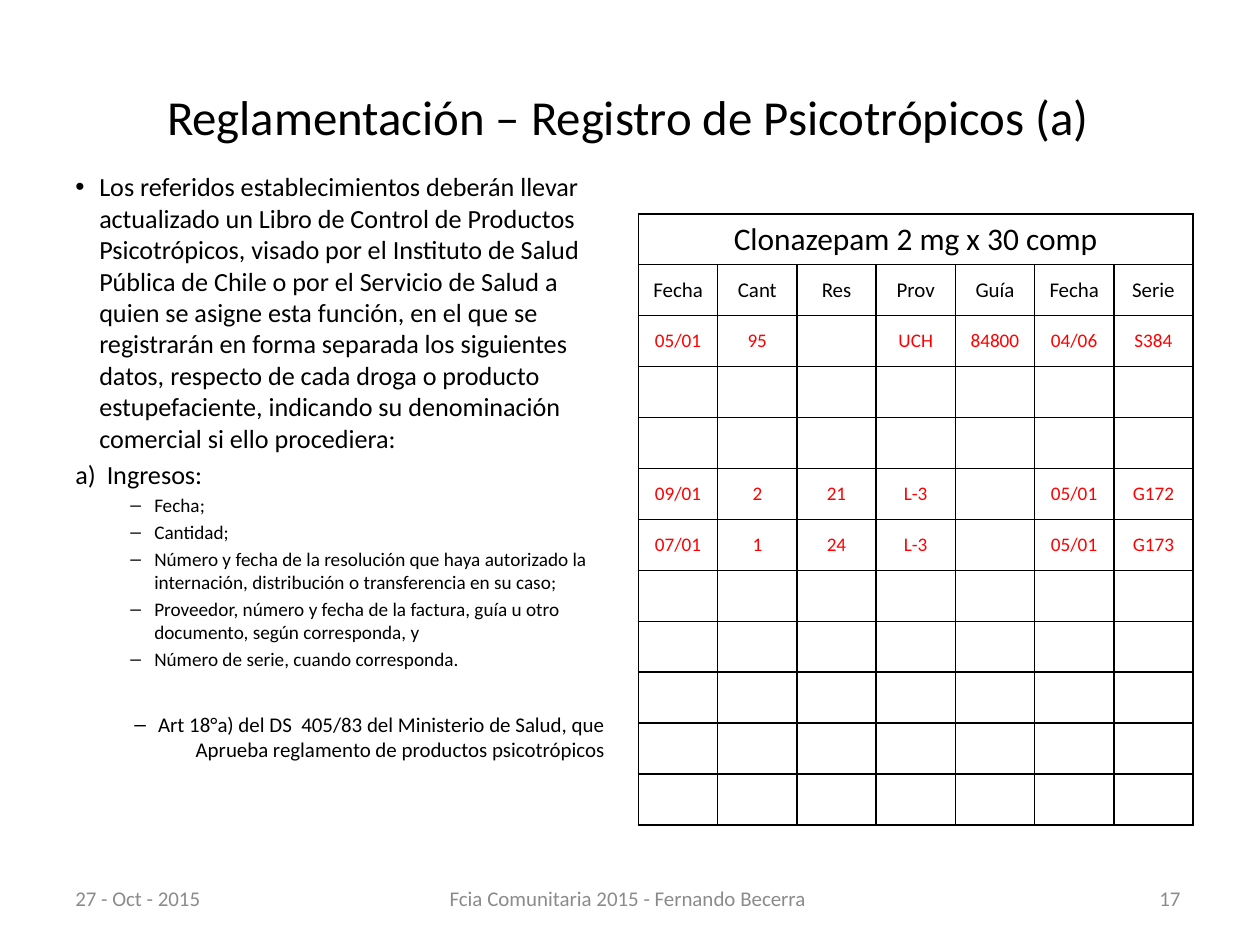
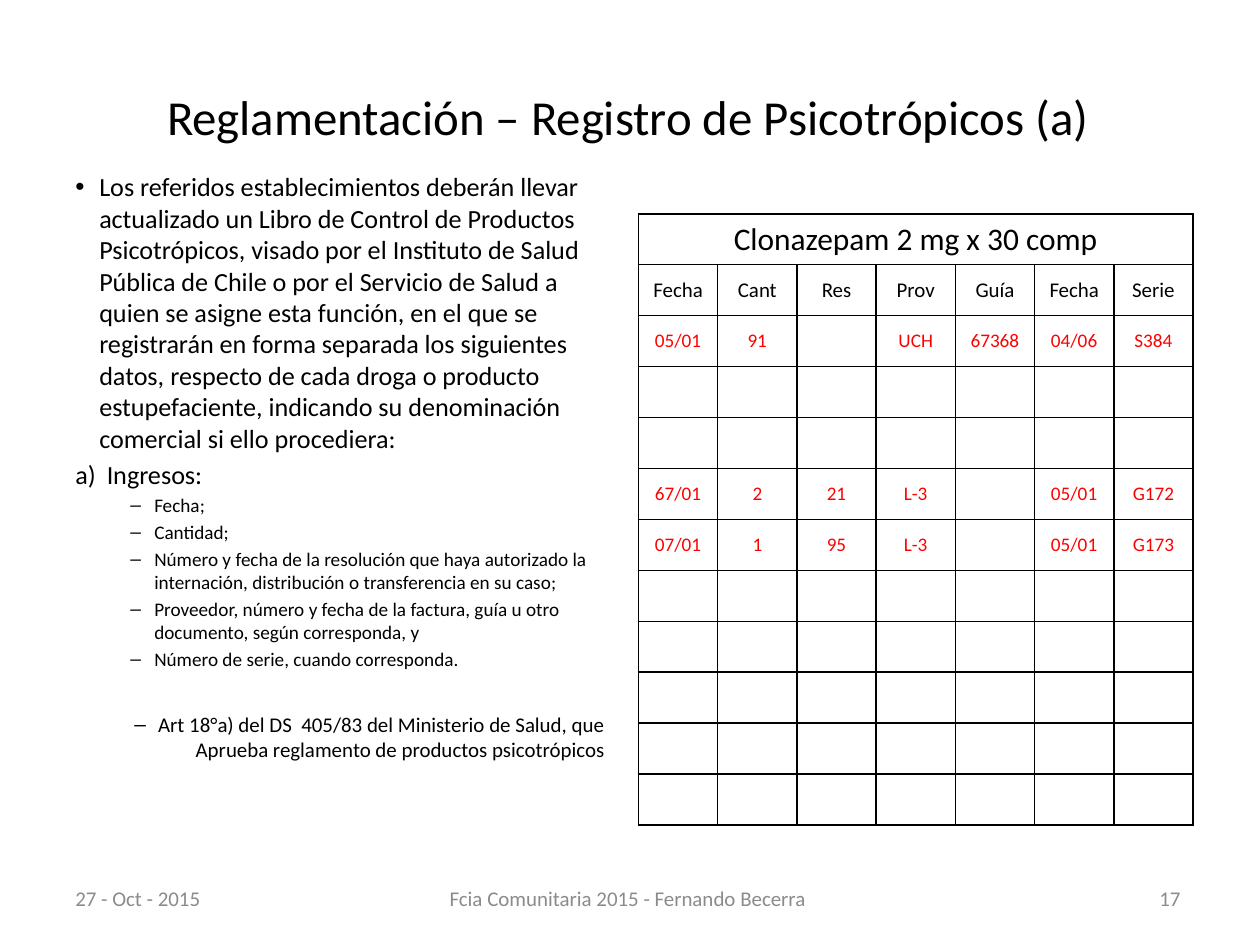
95: 95 -> 91 (757, 341)
84800: 84800 -> 67368 (995, 341)
09/01: 09/01 -> 67/01 (678, 494)
24: 24 -> 95 (836, 545)
